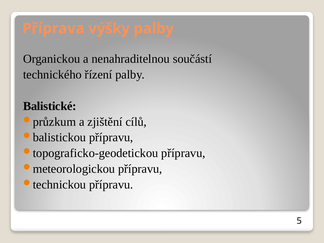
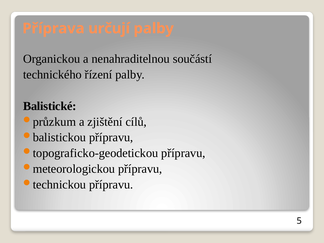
výšky: výšky -> určují (109, 28)
